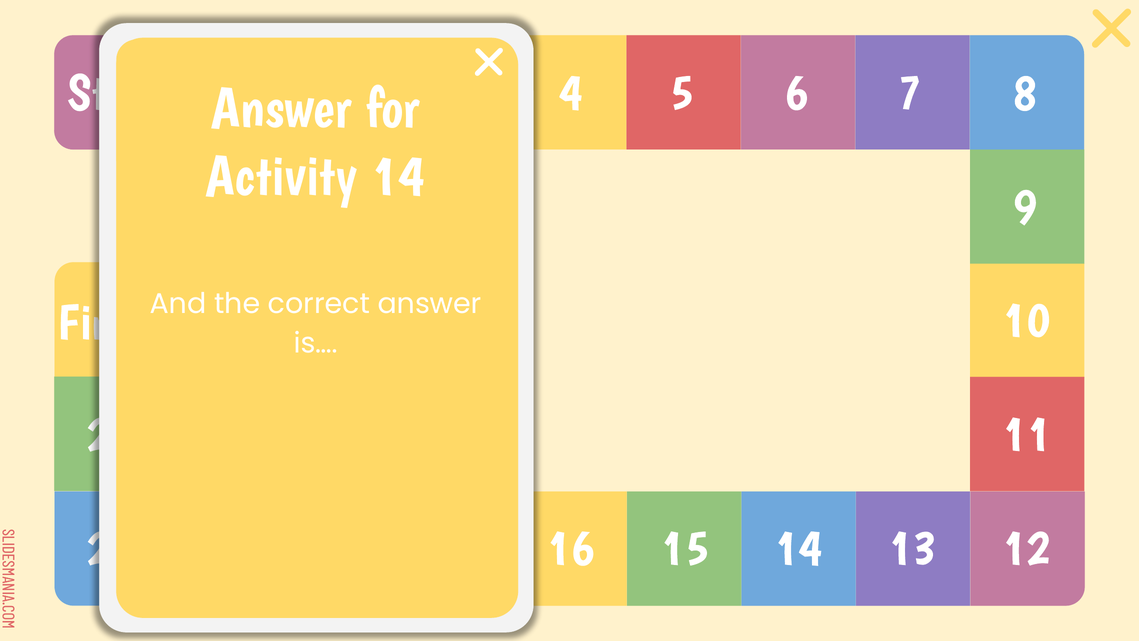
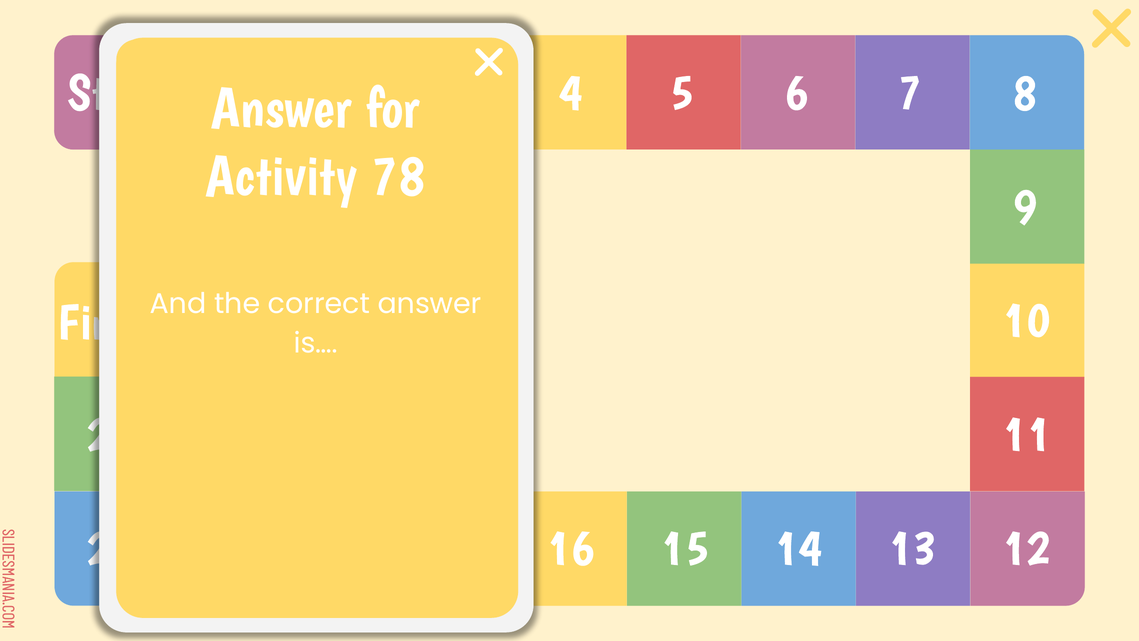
14: 14 -> 78 (398, 176)
